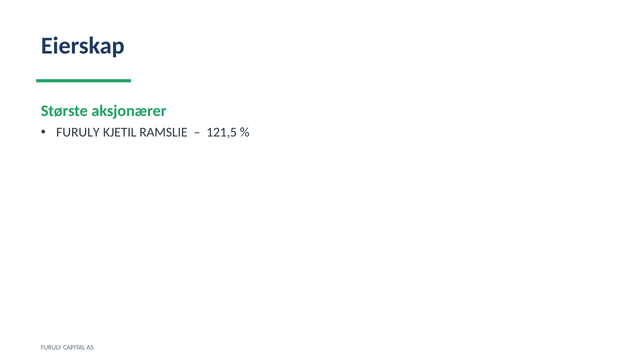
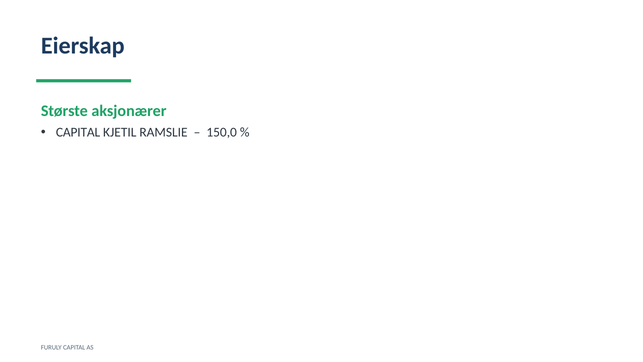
FURULY: FURULY -> CAPITAL (78, 132)
121,5: 121,5 -> 150,0 (222, 132)
